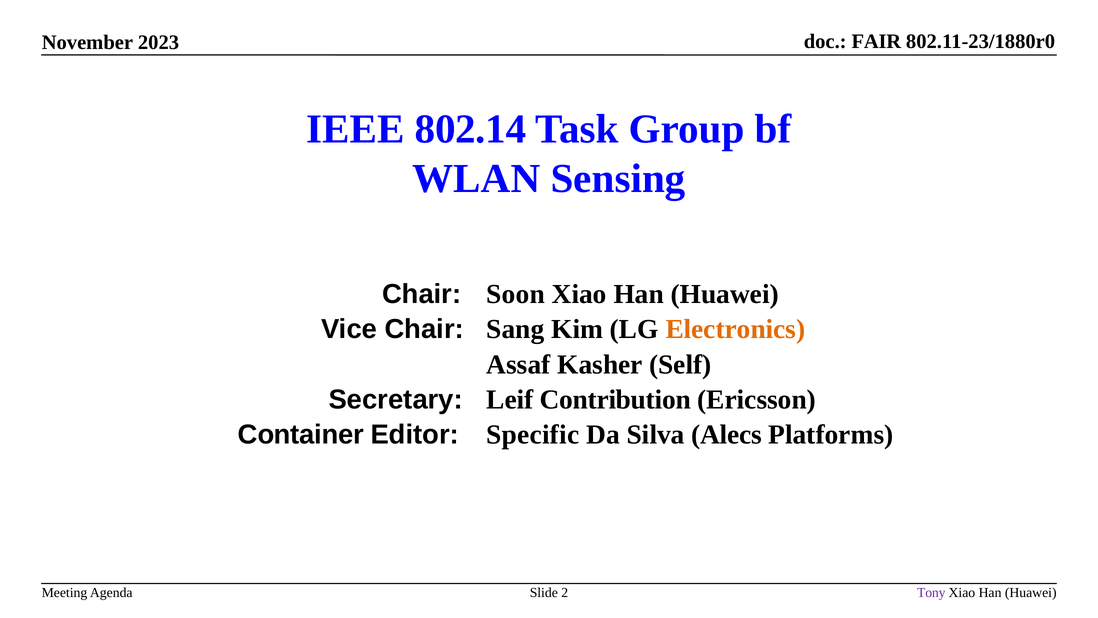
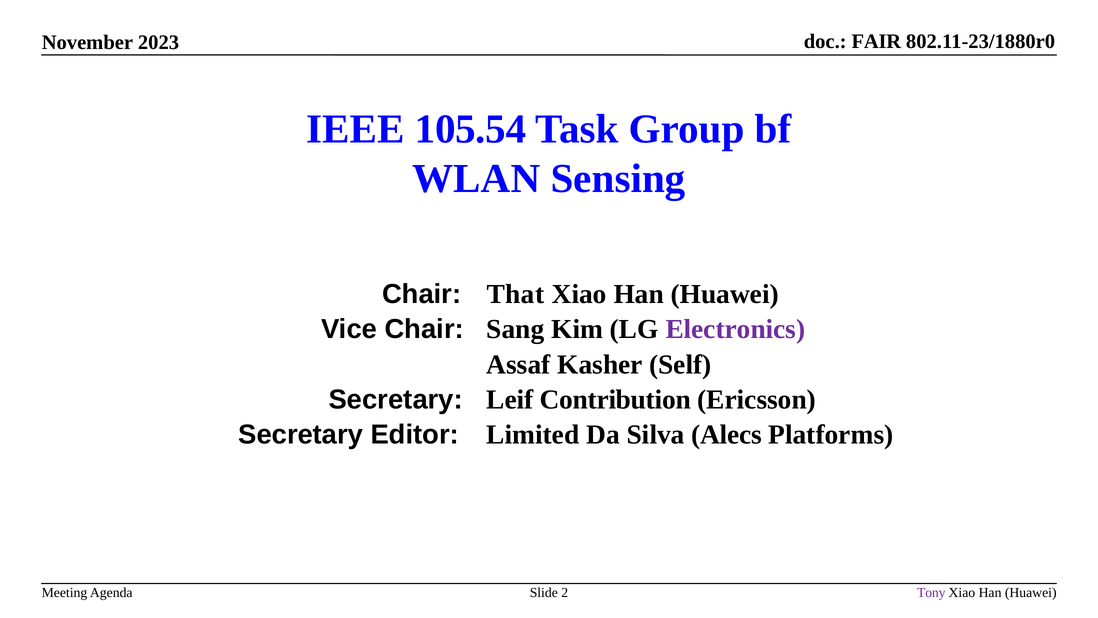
802.14: 802.14 -> 105.54 (471, 129)
Soon: Soon -> That (516, 294)
Electronics colour: orange -> purple (735, 329)
Container: Container -> Secretary (301, 435)
Specific: Specific -> Limited (533, 435)
